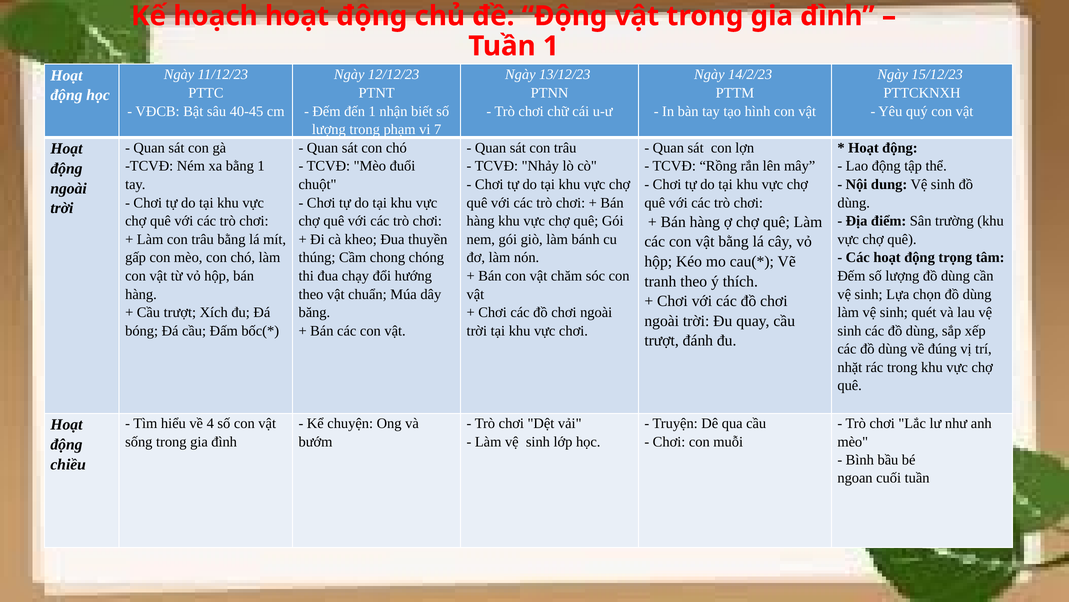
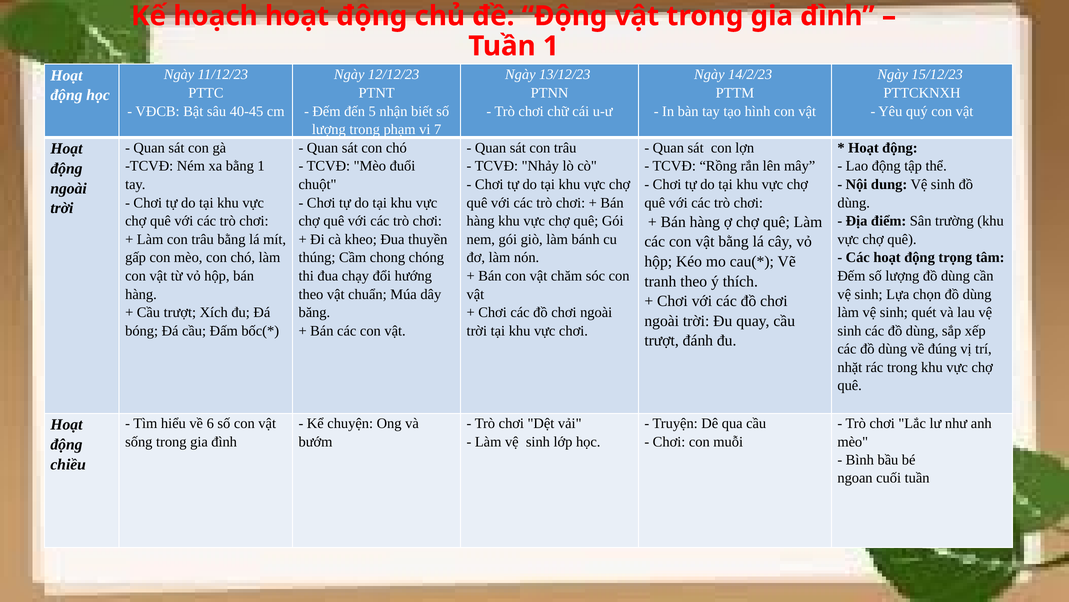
đến 1: 1 -> 5 (372, 111)
4: 4 -> 6 (210, 423)
